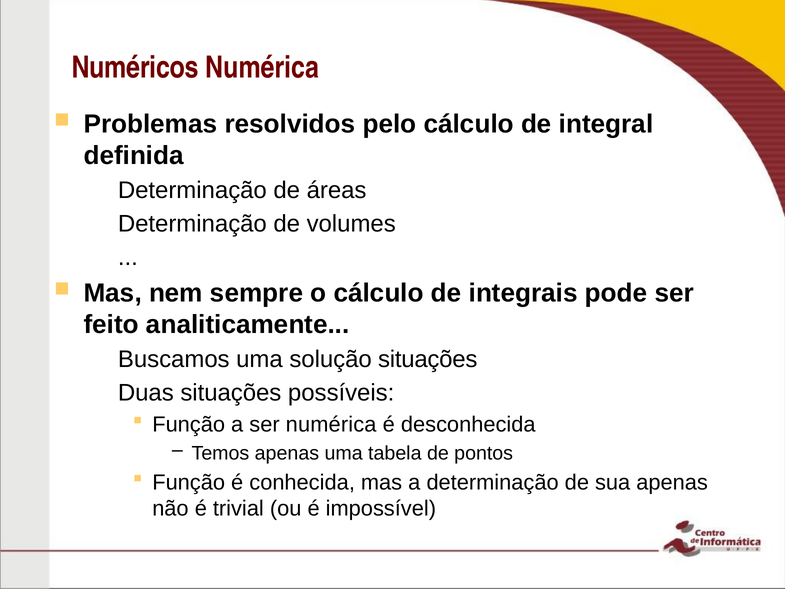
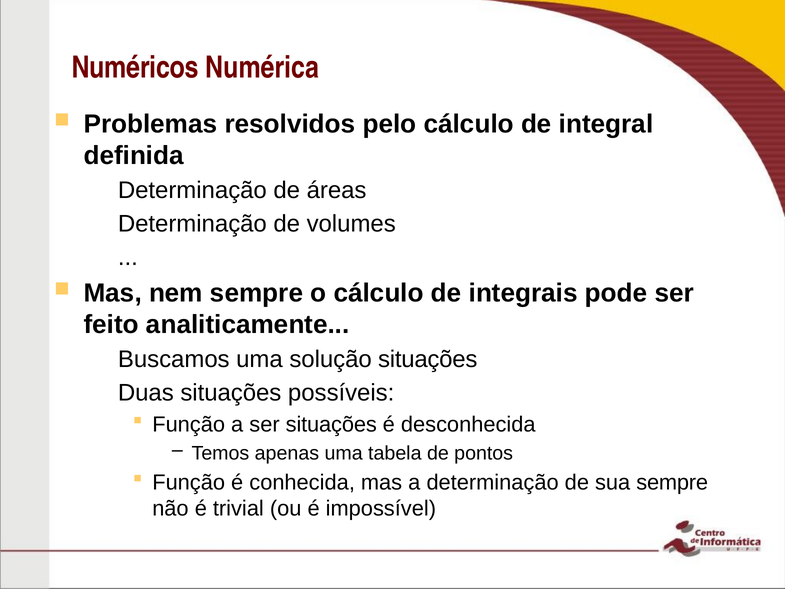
ser numérica: numérica -> situações (331, 424)
sua apenas: apenas -> sempre (672, 482)
